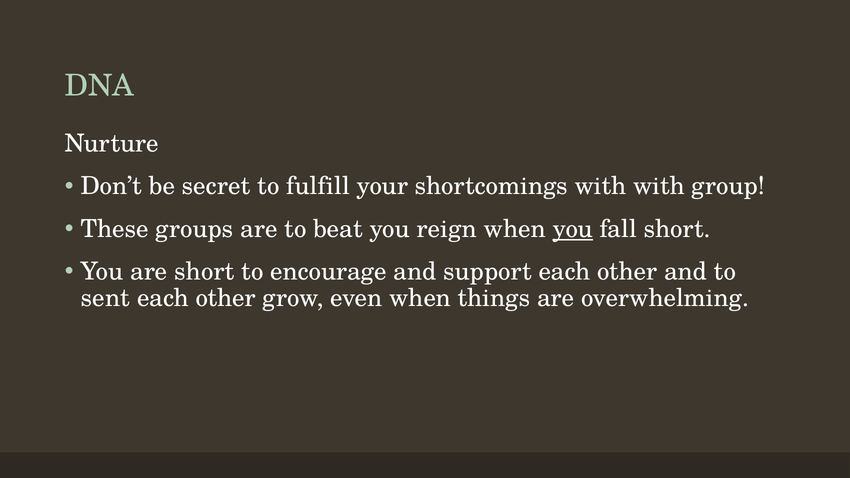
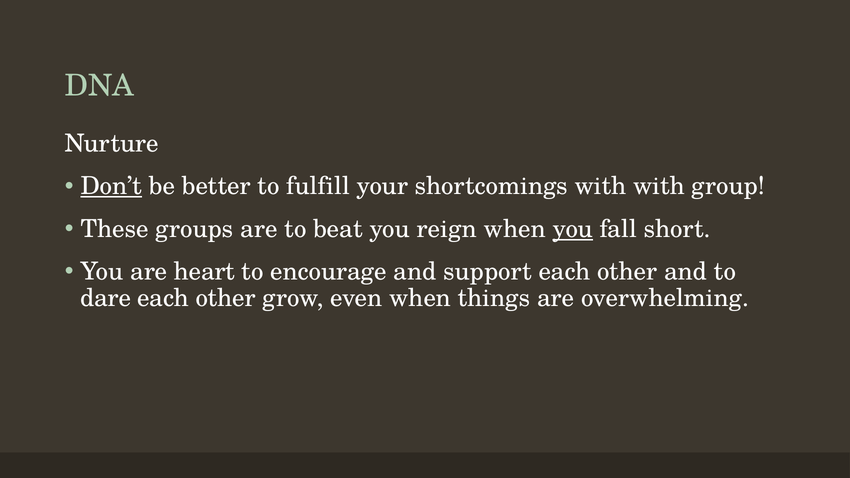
Don’t underline: none -> present (111, 186)
secret: secret -> better (216, 186)
are short: short -> heart (204, 272)
sent: sent -> dare (106, 298)
